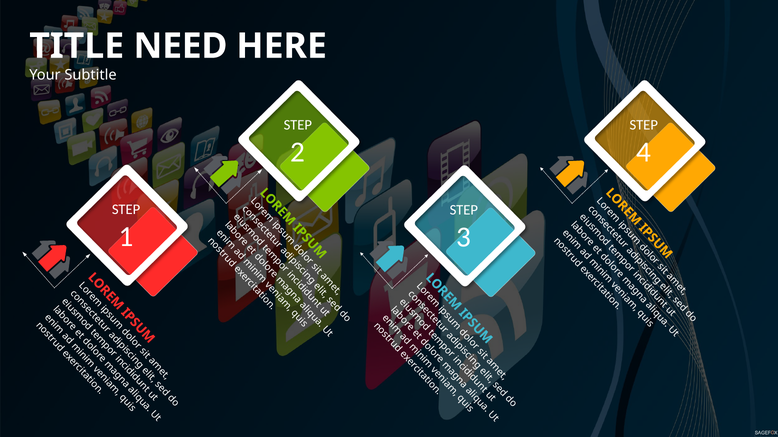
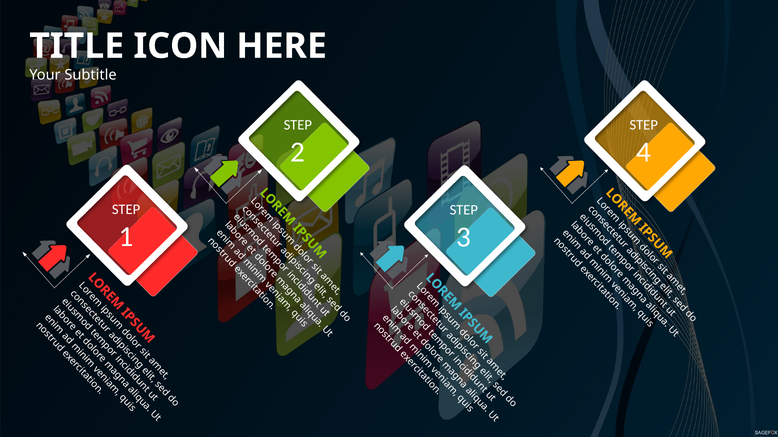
NEED: NEED -> ICON (180, 46)
